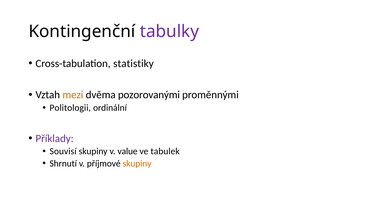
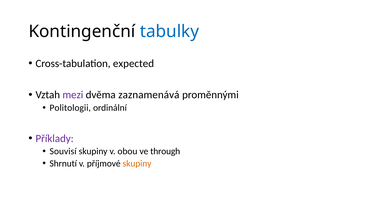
tabulky colour: purple -> blue (169, 31)
statistiky: statistiky -> expected (133, 63)
mezi colour: orange -> purple (73, 95)
pozorovanými: pozorovanými -> zaznamenává (149, 95)
value: value -> obou (127, 151)
tabulek: tabulek -> through (165, 151)
